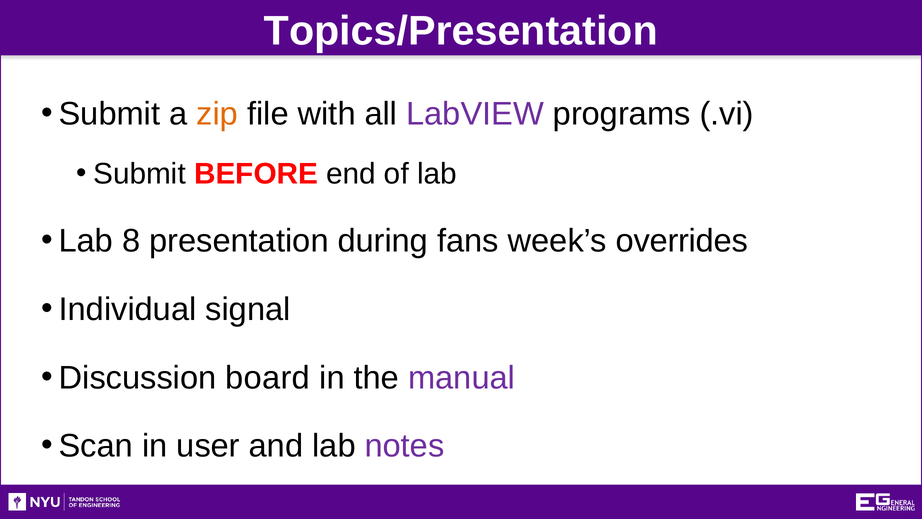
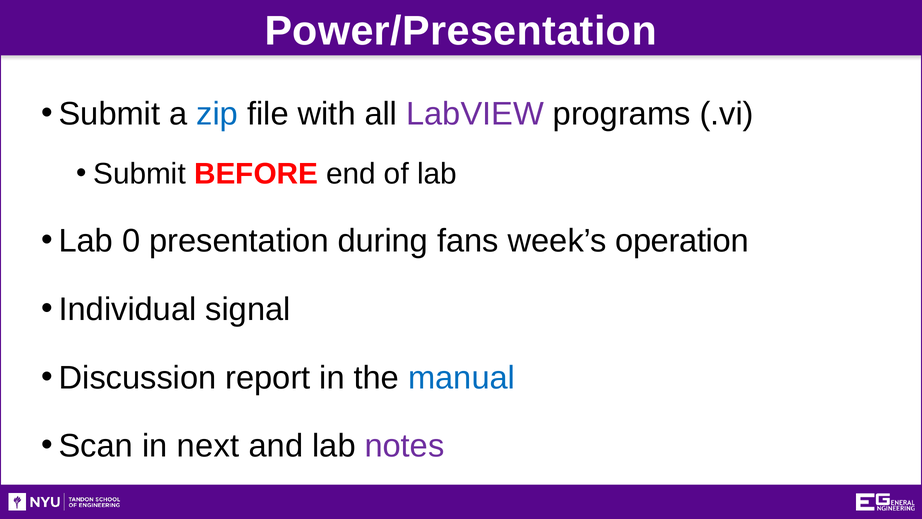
Topics/Presentation: Topics/Presentation -> Power/Presentation (461, 31)
zip colour: orange -> blue (217, 114)
8: 8 -> 0 (131, 241)
overrides: overrides -> operation (682, 241)
board: board -> report (268, 378)
manual colour: purple -> blue (462, 378)
user: user -> next (208, 446)
